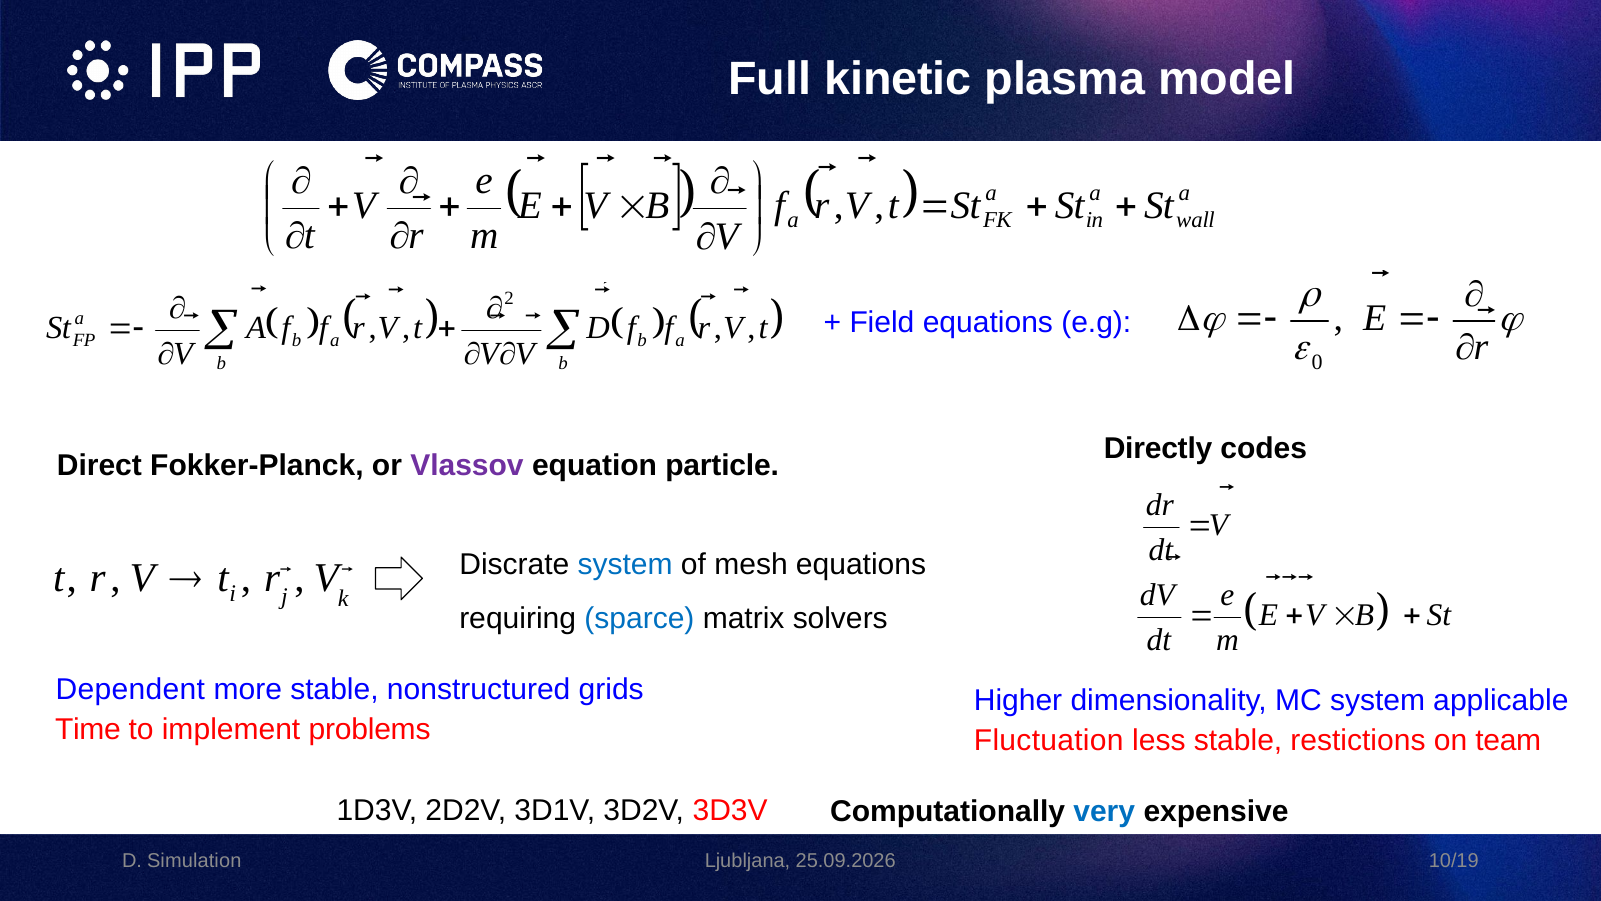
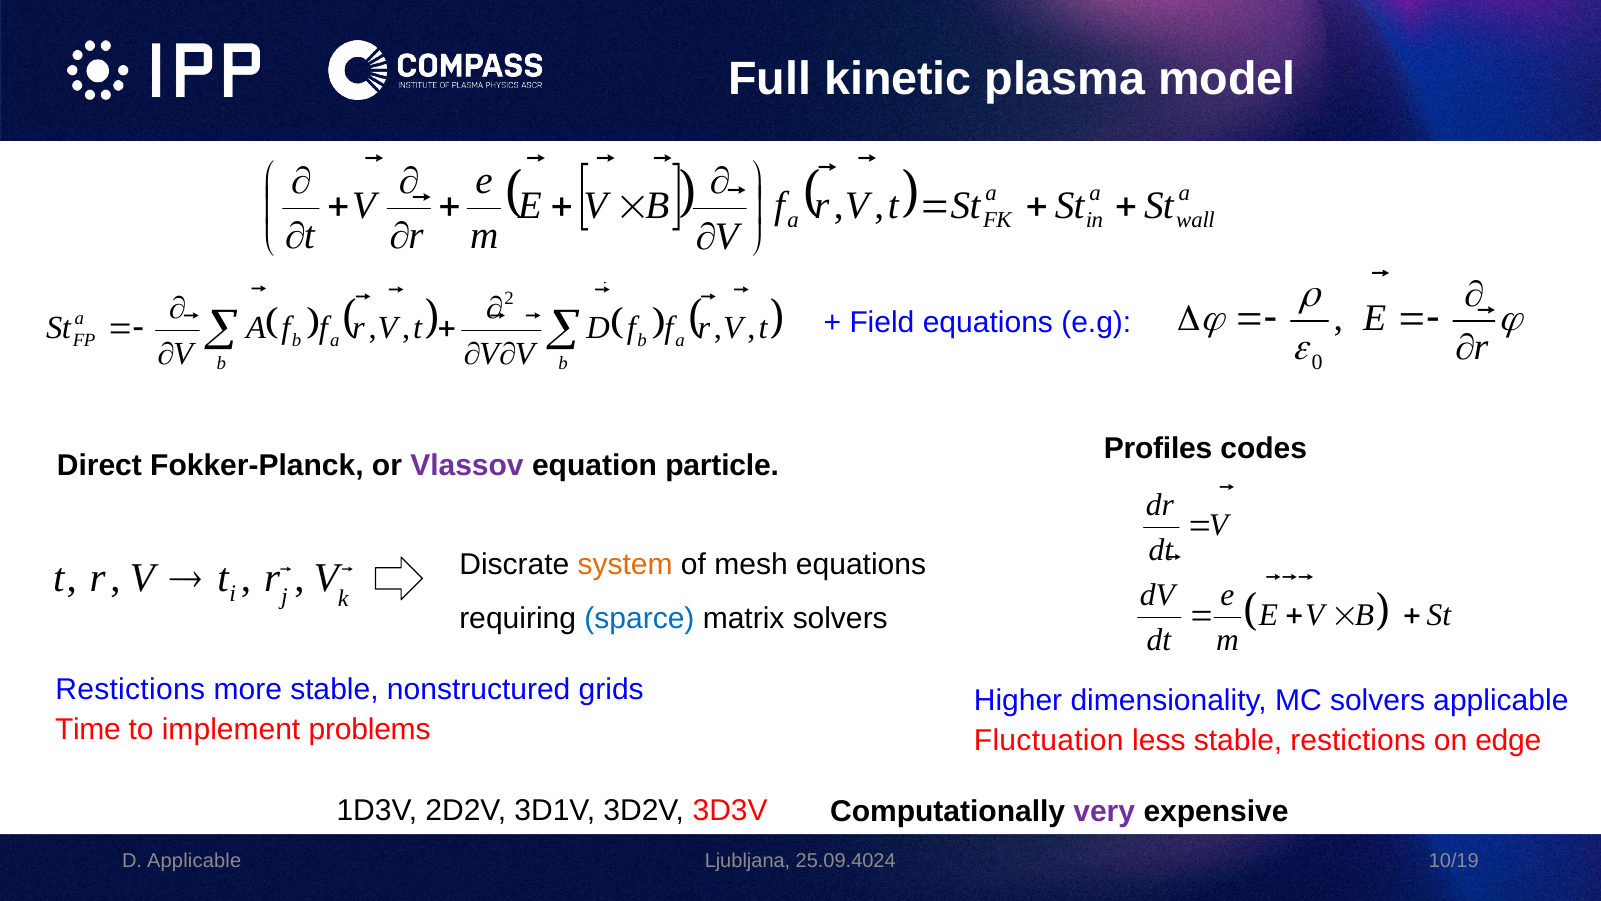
Directly: Directly -> Profiles (1158, 448)
system colour: blue -> orange (625, 564)
Dependent: Dependent -> Restictions (130, 690)
MC system: system -> solvers (1378, 700)
team: team -> edge (1508, 740)
very colour: blue -> purple (1104, 811)
D Simulation: Simulation -> Applicable (194, 860)
25.09.2026: 25.09.2026 -> 25.09.4024 (846, 860)
